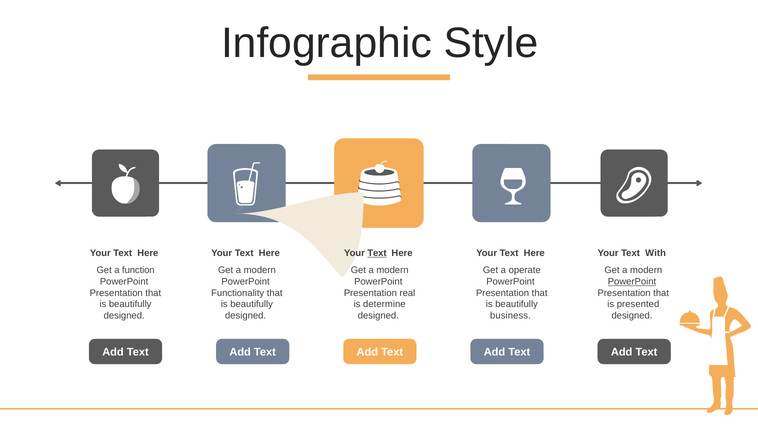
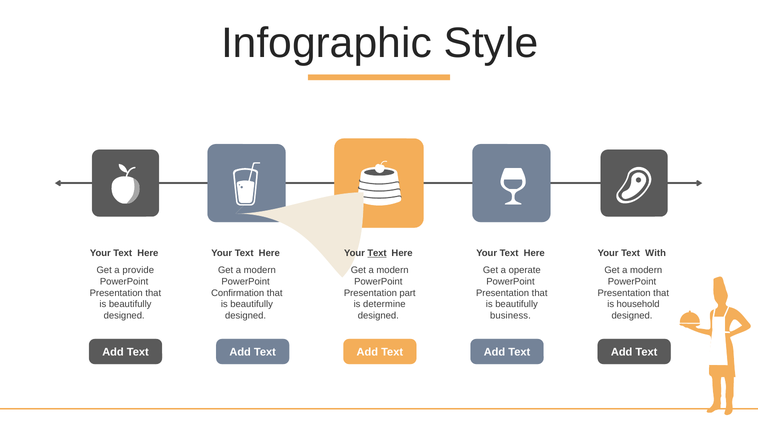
function: function -> provide (138, 271)
PowerPoint underline: present -> none (632, 282)
Functionality: Functionality -> Confirmation (238, 293)
real: real -> part (408, 293)
presented: presented -> household (638, 305)
